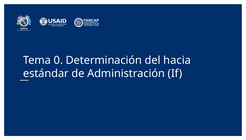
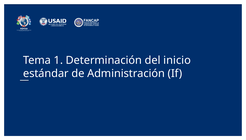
0: 0 -> 1 (58, 60)
hacia: hacia -> inicio (177, 60)
